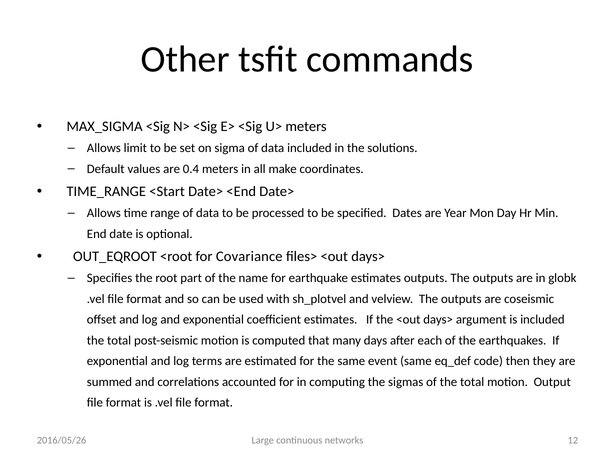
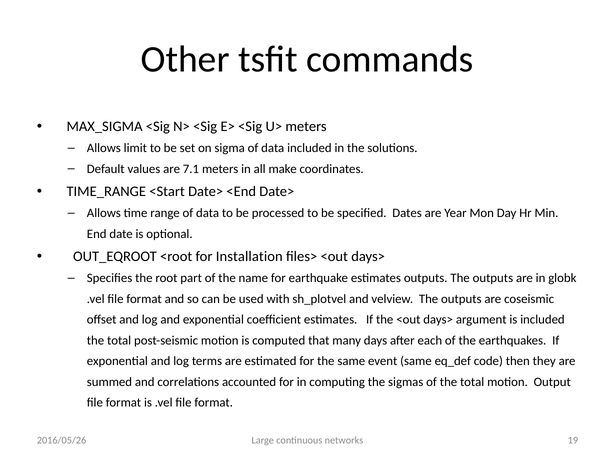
0.4: 0.4 -> 7.1 (191, 169)
Covariance: Covariance -> Installation (249, 257)
12: 12 -> 19 (573, 440)
